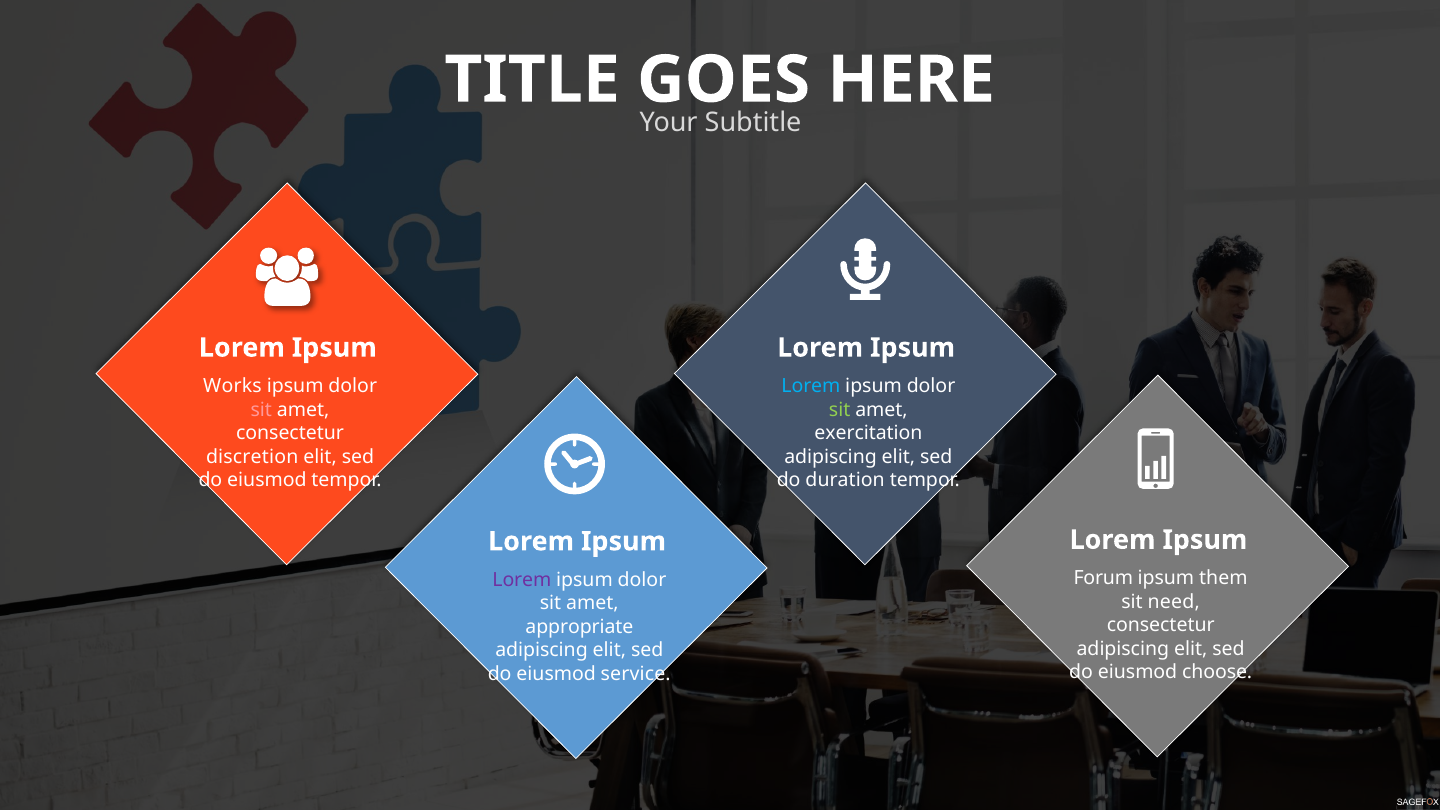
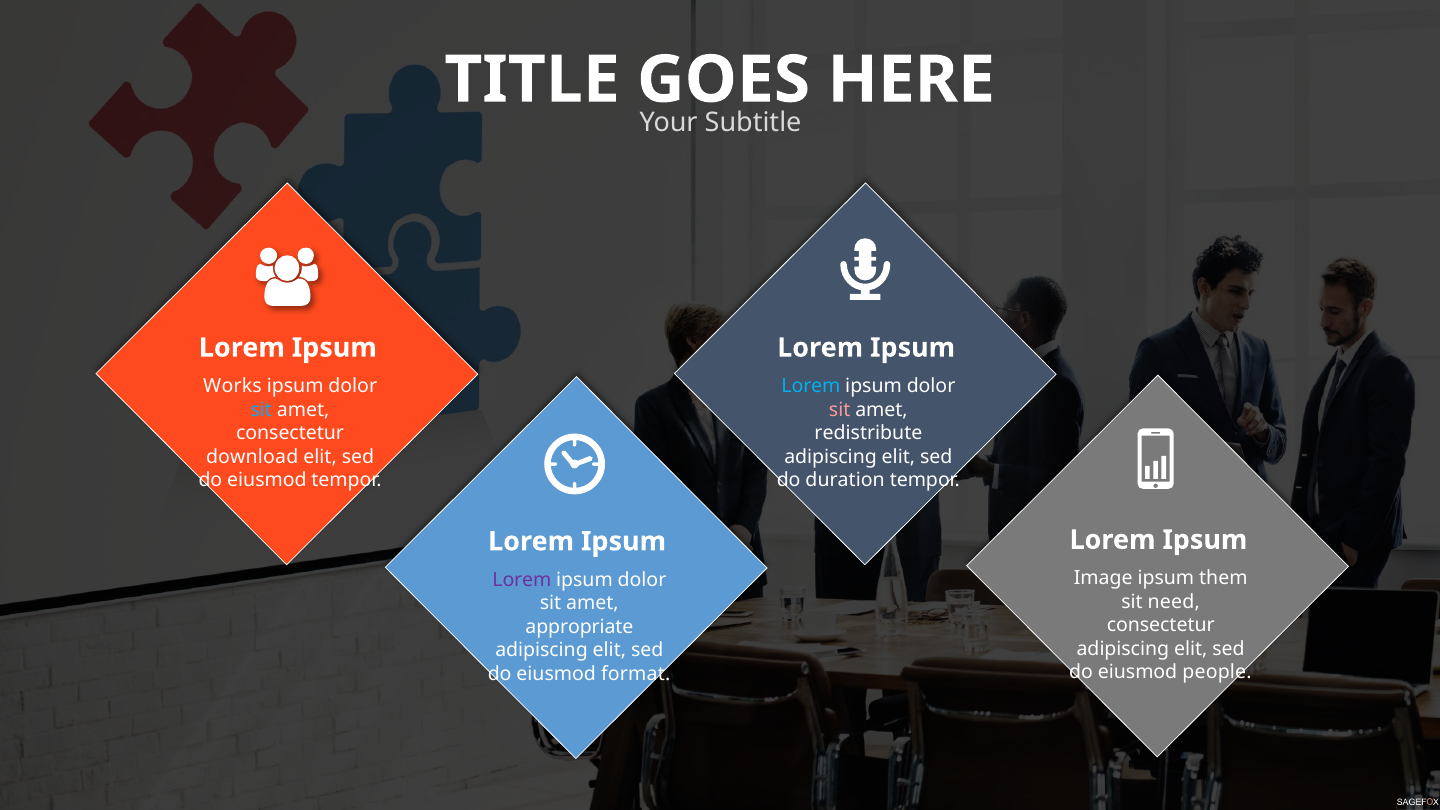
sit colour: pink -> light blue (261, 410)
sit colour: light green -> pink (840, 410)
exercitation: exercitation -> redistribute (868, 433)
discretion: discretion -> download (252, 457)
Forum: Forum -> Image (1103, 578)
choose: choose -> people (1217, 672)
service: service -> format (636, 674)
